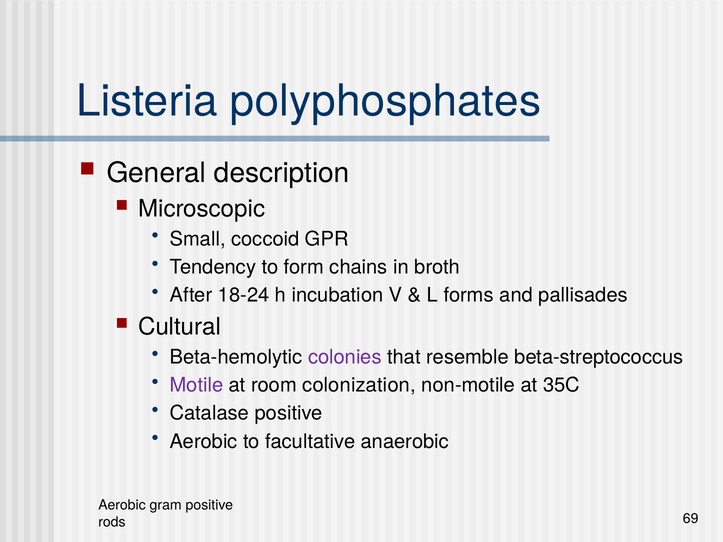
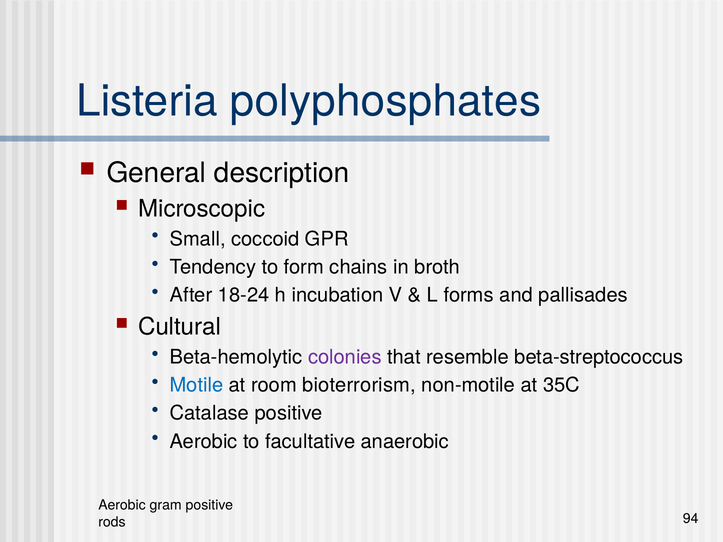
Motile colour: purple -> blue (196, 385)
colonization: colonization -> bioterrorism (359, 385)
69: 69 -> 94 (691, 519)
